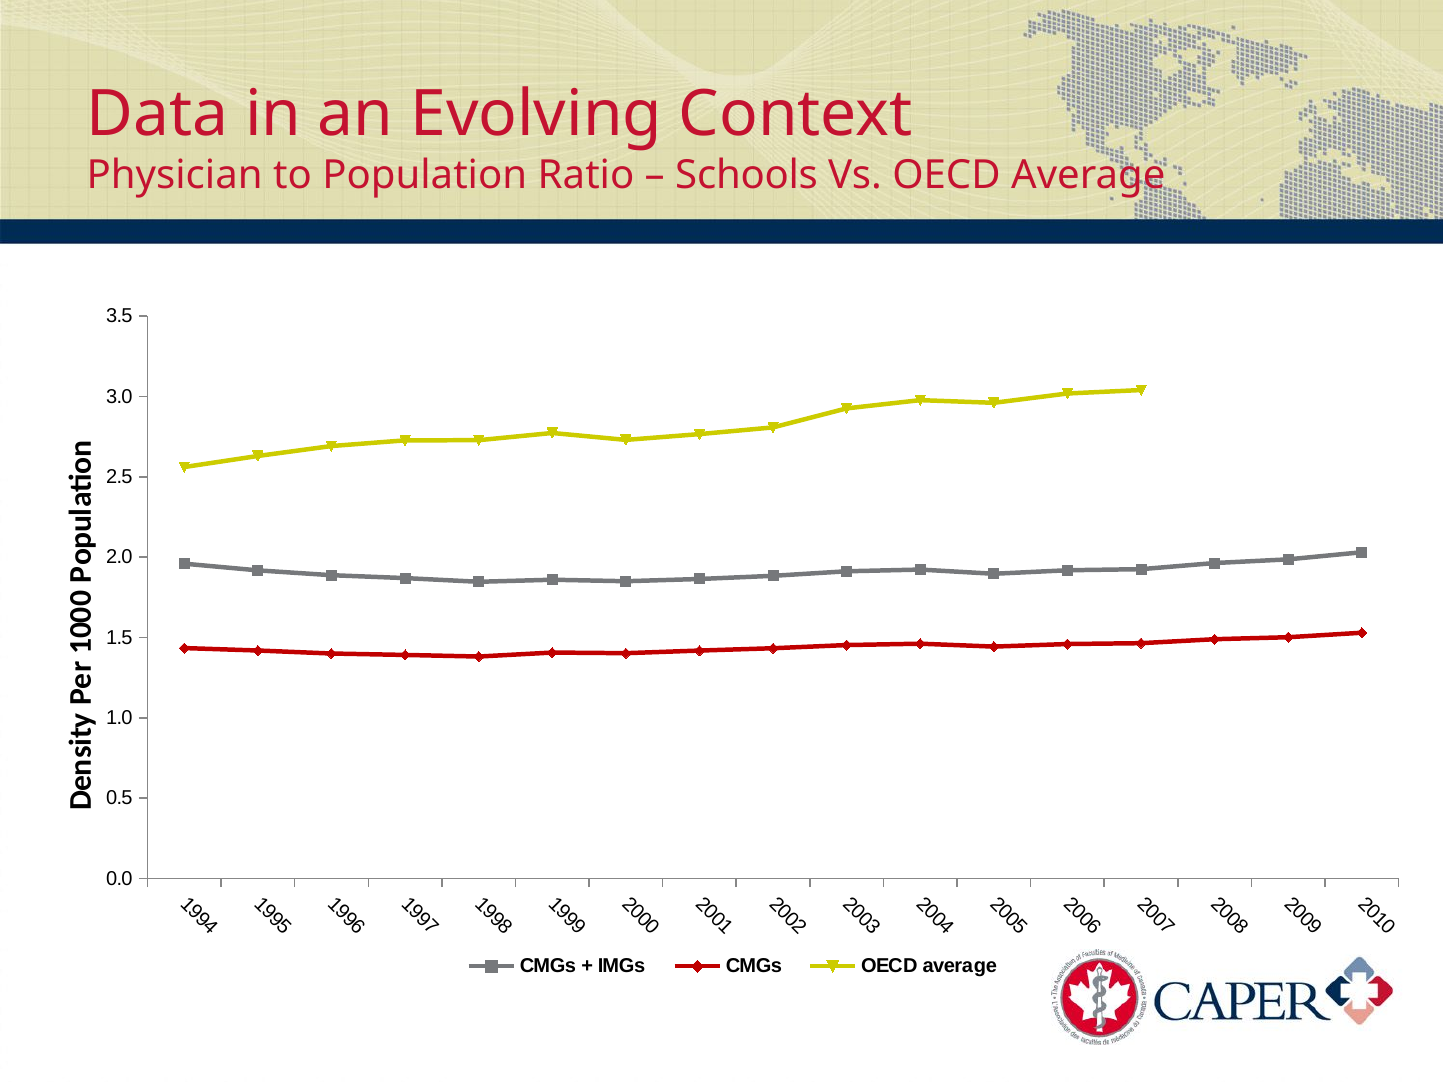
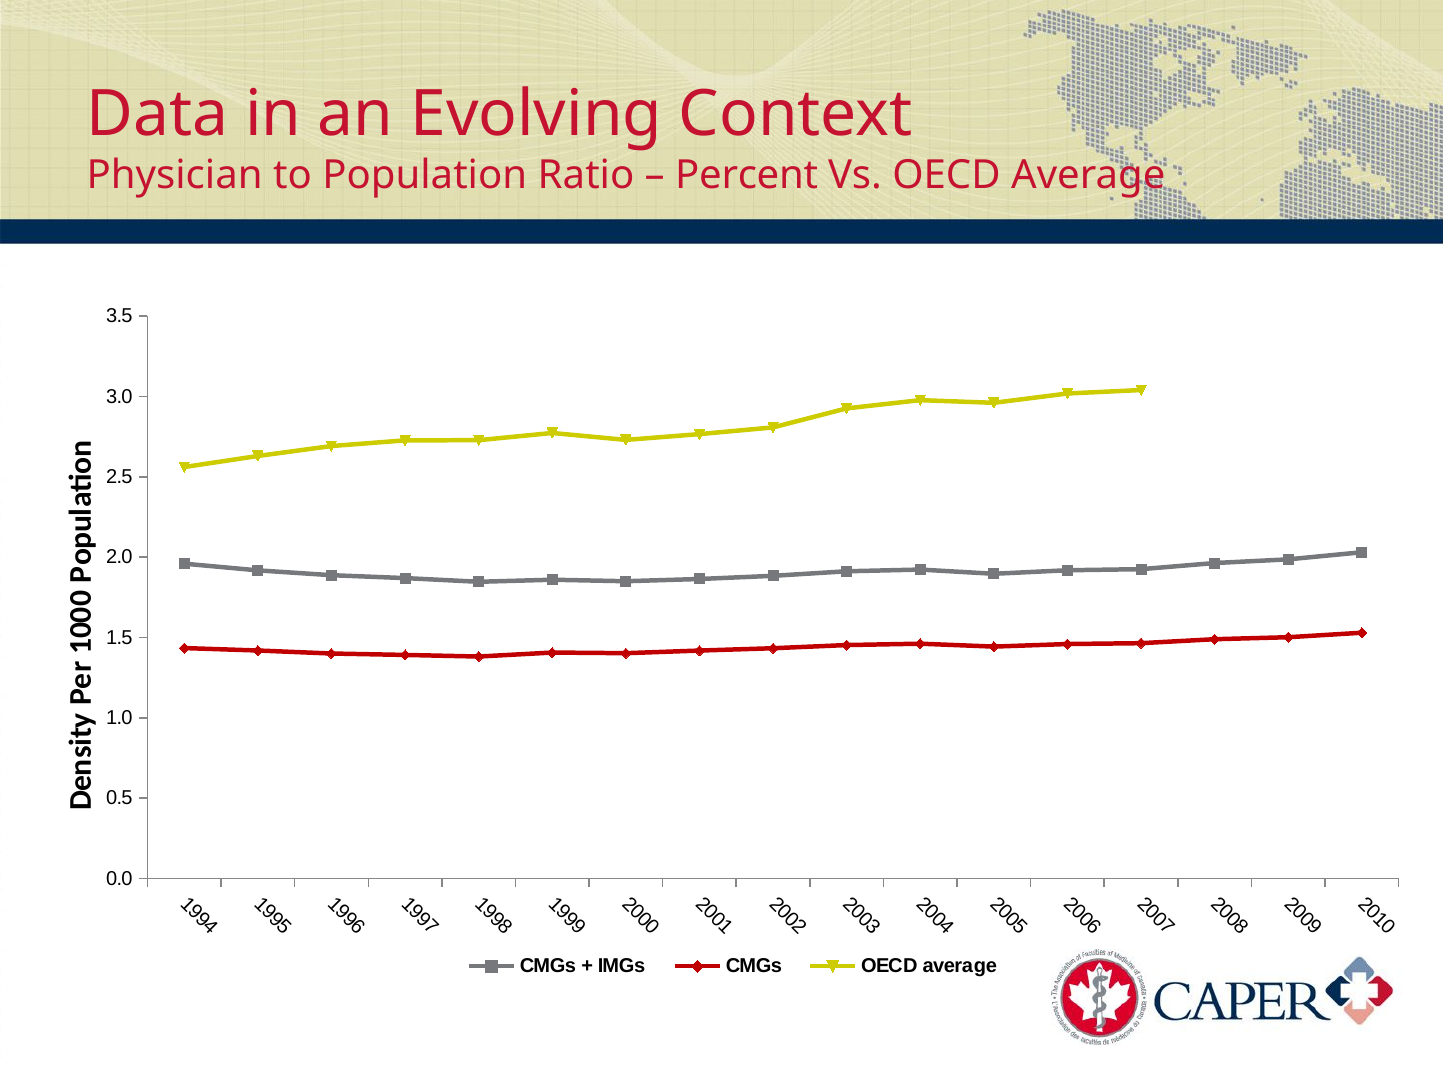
Schools: Schools -> Percent (747, 175)
